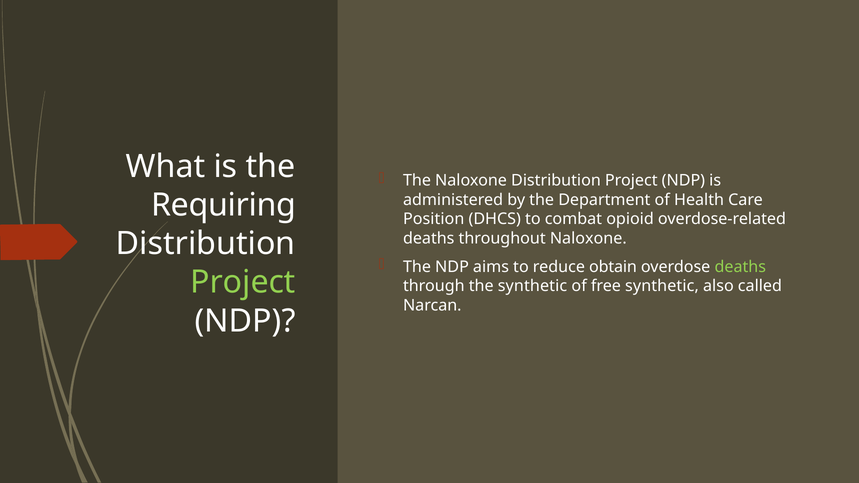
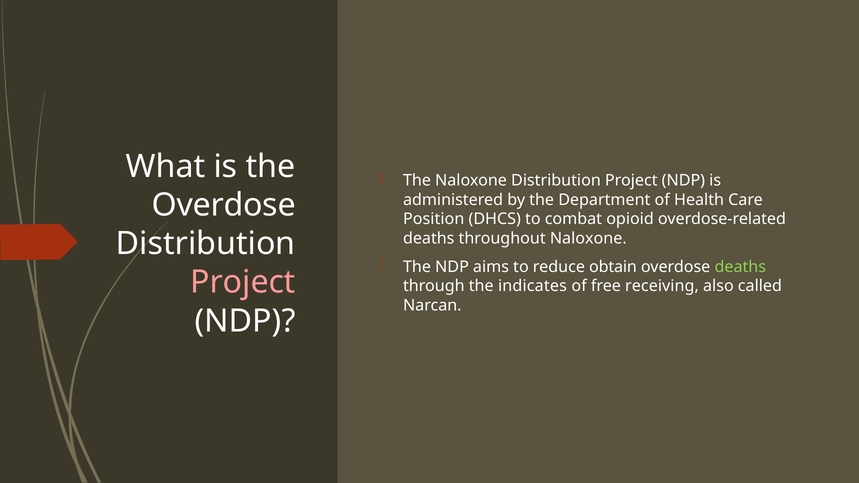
Requiring: Requiring -> Overdose (224, 205)
Project colour: light green -> pink (243, 282)
the synthetic: synthetic -> indicates (532, 286)
free synthetic: synthetic -> receiving (662, 286)
